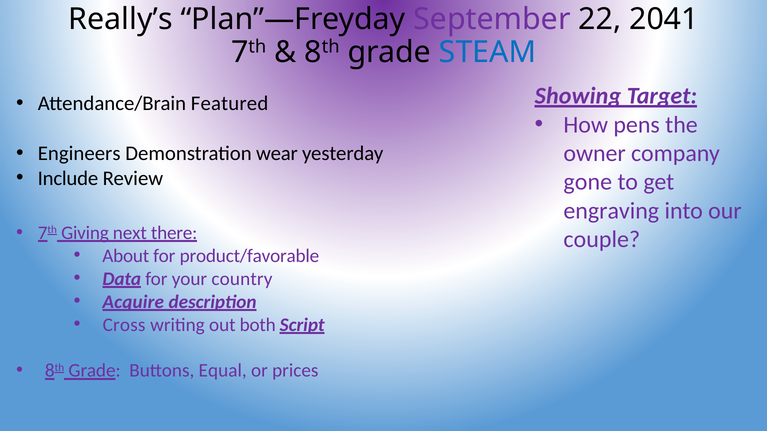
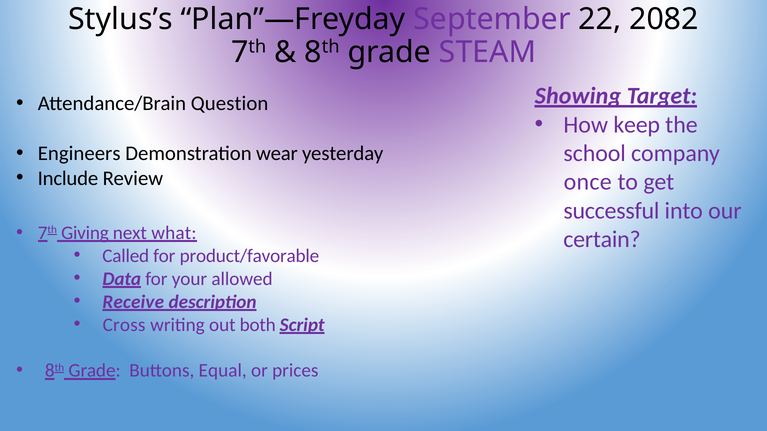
Really’s: Really’s -> Stylus’s (120, 19)
2041: 2041 -> 2082 (664, 19)
STEAM colour: blue -> purple (488, 52)
Featured: Featured -> Question (230, 104)
pens: pens -> keep (637, 125)
owner: owner -> school (595, 154)
gone: gone -> once (588, 182)
engraving: engraving -> successful (611, 211)
there: there -> what (174, 233)
couple: couple -> certain (602, 240)
About: About -> Called (126, 256)
country: country -> allowed (242, 279)
Acquire: Acquire -> Receive (133, 302)
